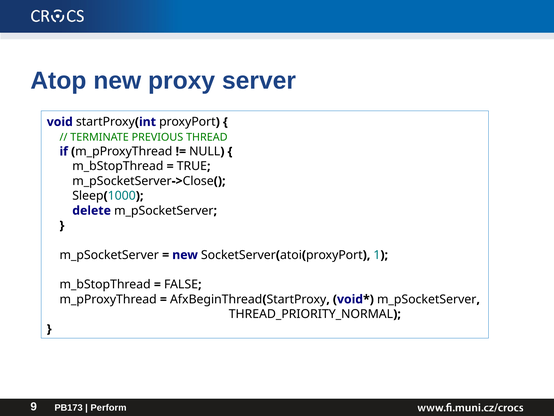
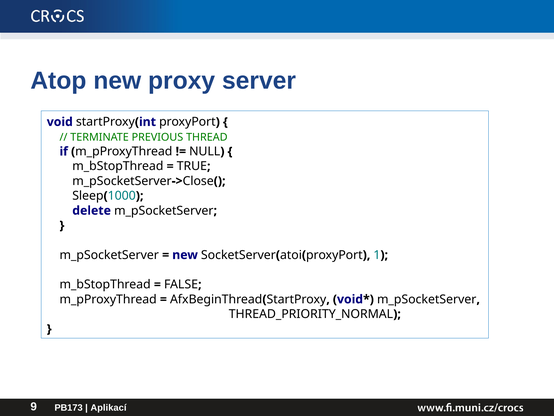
Perform: Perform -> Aplikací (108, 407)
